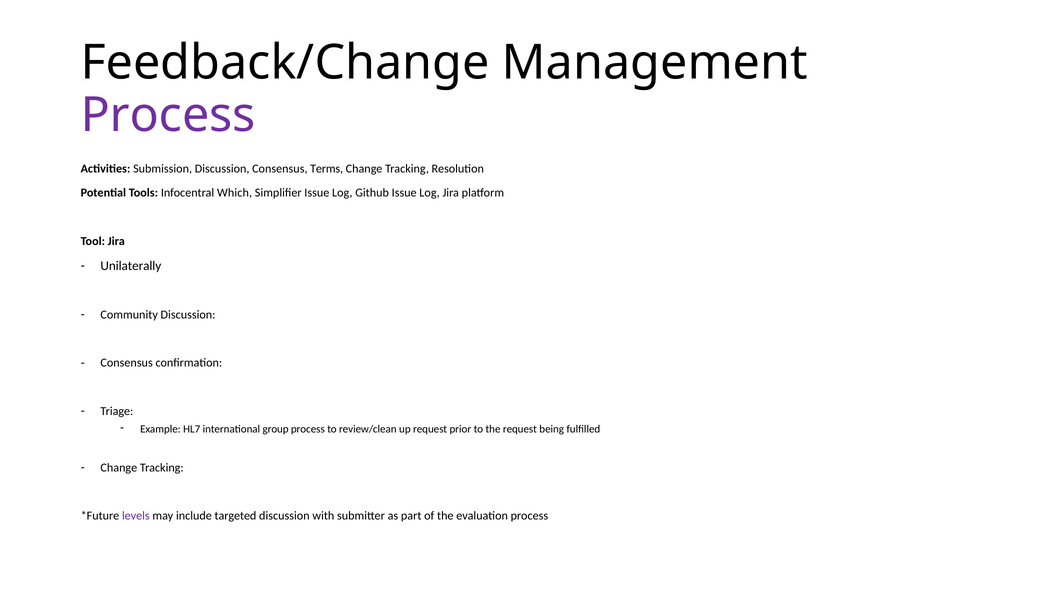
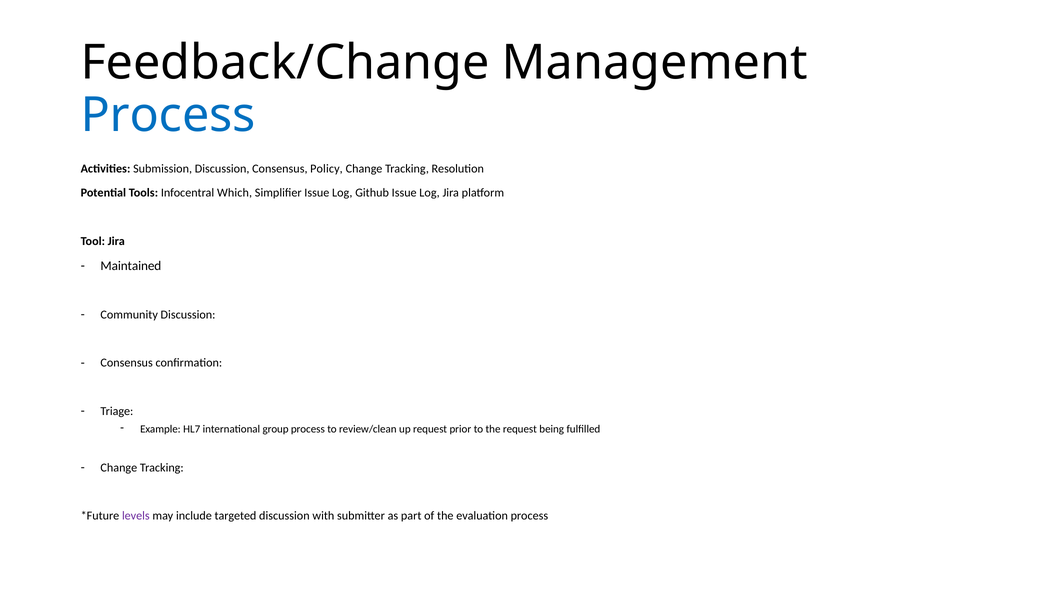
Process colour: purple -> blue (168, 115)
Terms: Terms -> Policy (326, 169)
Unilaterally: Unilaterally -> Maintained (131, 266)
